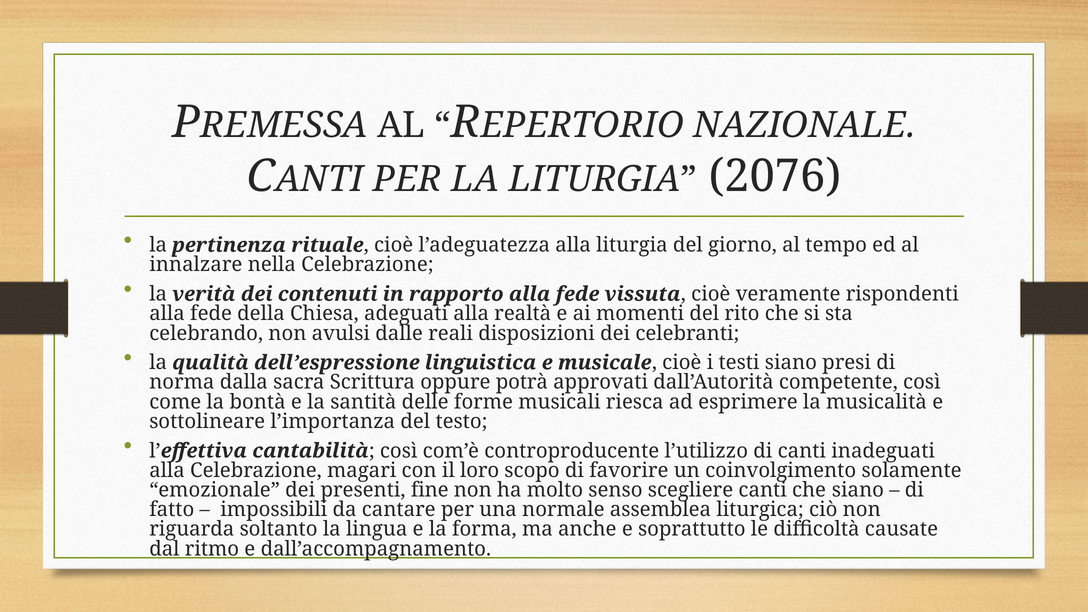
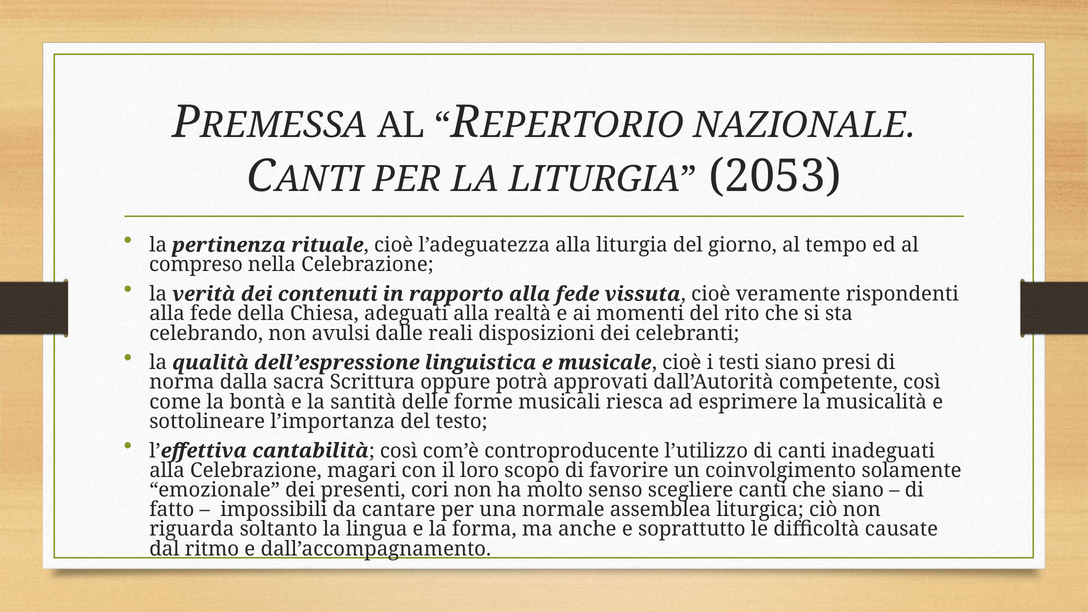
2076: 2076 -> 2053 (775, 176)
innalzare: innalzare -> compreso (196, 265)
fine: fine -> cori (430, 490)
